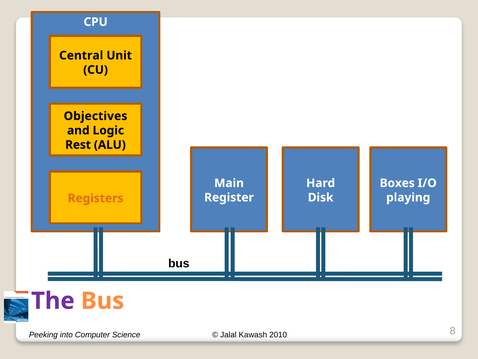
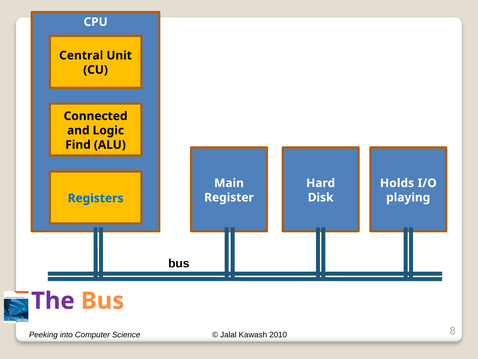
Objectives: Objectives -> Connected (96, 116)
Rest: Rest -> Find (78, 145)
Boxes: Boxes -> Holds (397, 183)
Registers colour: orange -> blue (96, 198)
